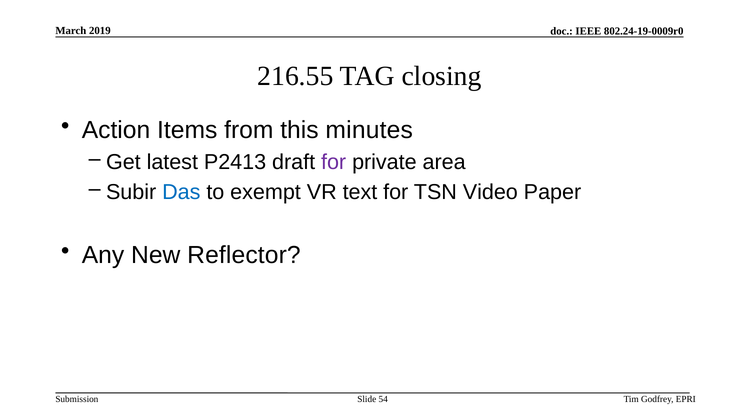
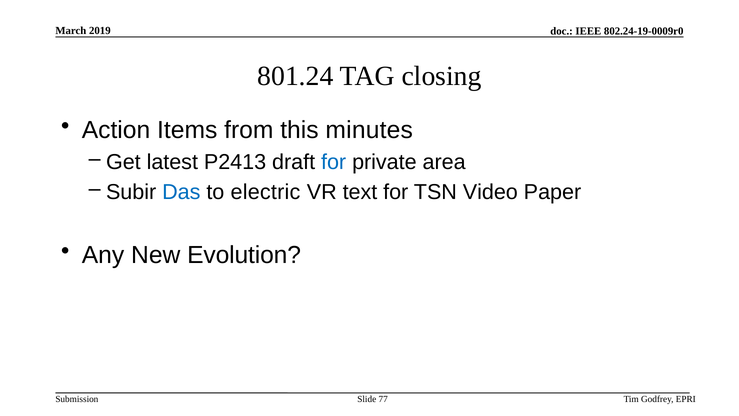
216.55: 216.55 -> 801.24 (295, 76)
for colour: purple -> blue (334, 162)
exempt: exempt -> electric (265, 192)
Reflector: Reflector -> Evolution (244, 255)
54: 54 -> 77 (383, 399)
